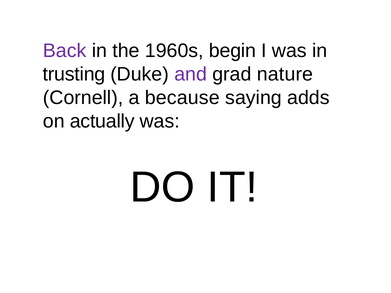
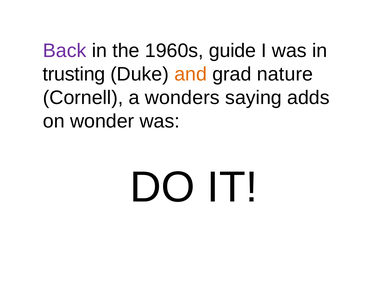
begin: begin -> guide (232, 51)
and colour: purple -> orange (191, 74)
because: because -> wonders (182, 98)
actually: actually -> wonder (102, 121)
